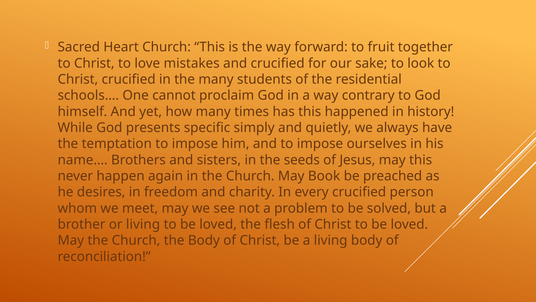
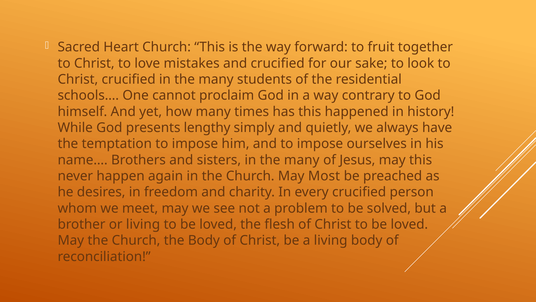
specific: specific -> lengthy (207, 128)
sisters in the seeds: seeds -> many (302, 160)
Book: Book -> Most (324, 176)
